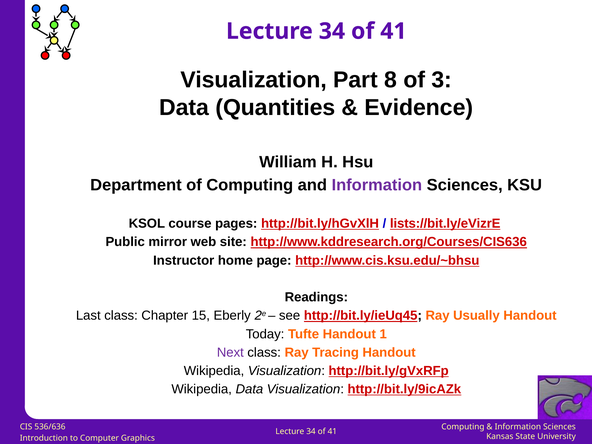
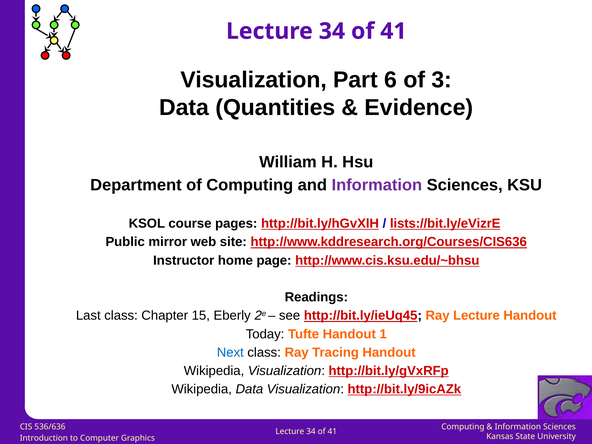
8: 8 -> 6 (391, 80)
Ray Usually: Usually -> Lecture (476, 316)
Next colour: purple -> blue (230, 352)
